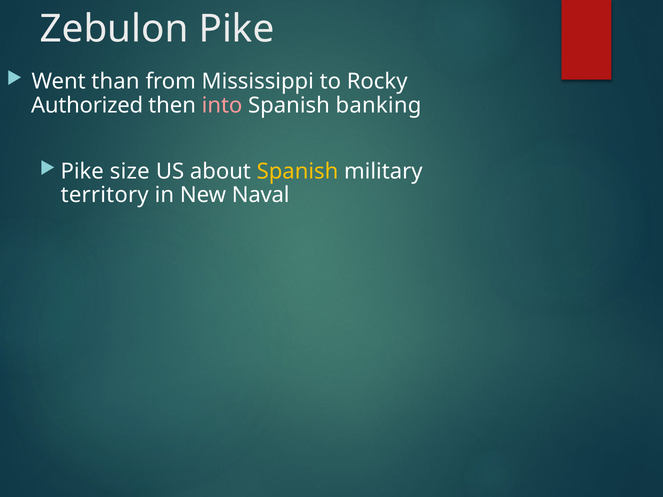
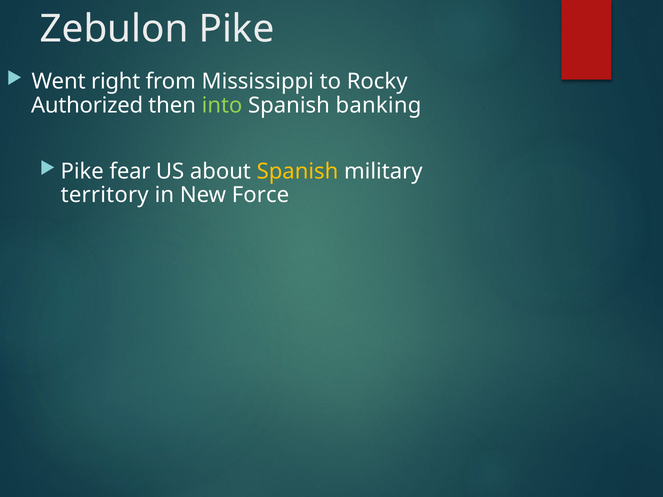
than: than -> right (116, 81)
into colour: pink -> light green (222, 105)
size: size -> fear (130, 171)
Naval: Naval -> Force (260, 195)
